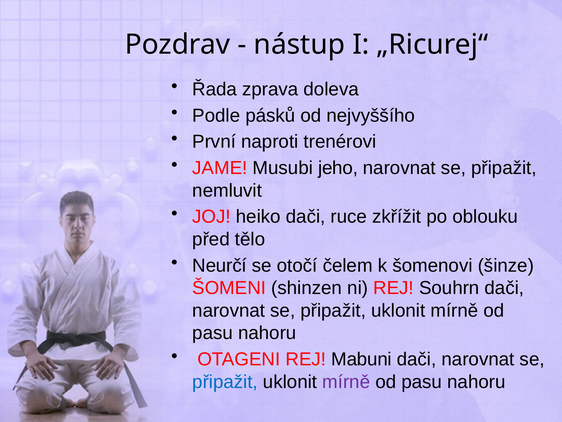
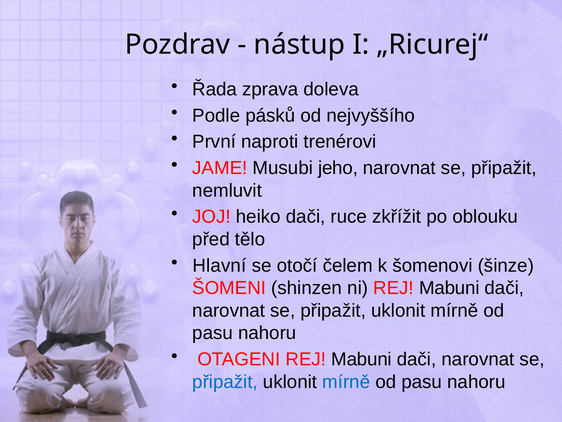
Neurčí: Neurčí -> Hlavní (219, 265)
ni REJ Souhrn: Souhrn -> Mabuni (449, 288)
mírně colour: purple -> blue (346, 381)
